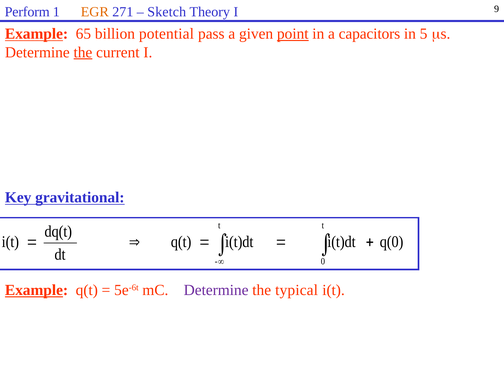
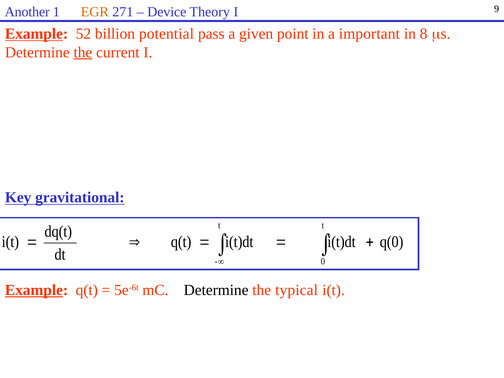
Perform: Perform -> Another (27, 12)
Sketch: Sketch -> Device (167, 12)
65: 65 -> 52 (83, 34)
point underline: present -> none (293, 34)
capacitors: capacitors -> important (369, 34)
5: 5 -> 8 (424, 34)
Determine colour: purple -> black (216, 290)
